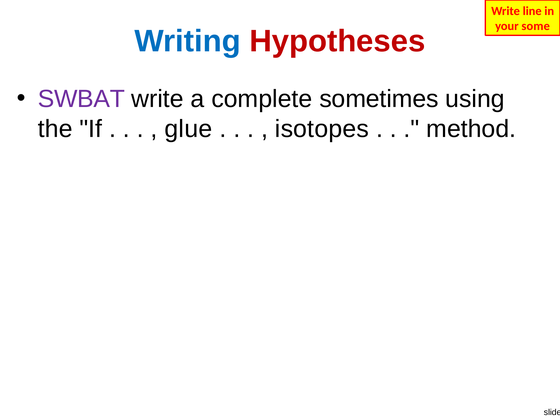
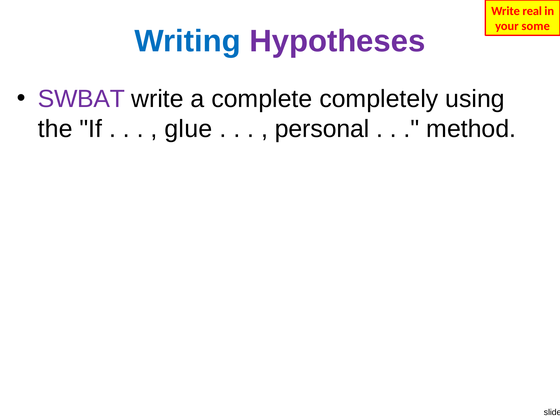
line: line -> real (532, 11)
Hypotheses colour: red -> purple (337, 41)
sometimes: sometimes -> completely (379, 99)
isotopes: isotopes -> personal (322, 129)
